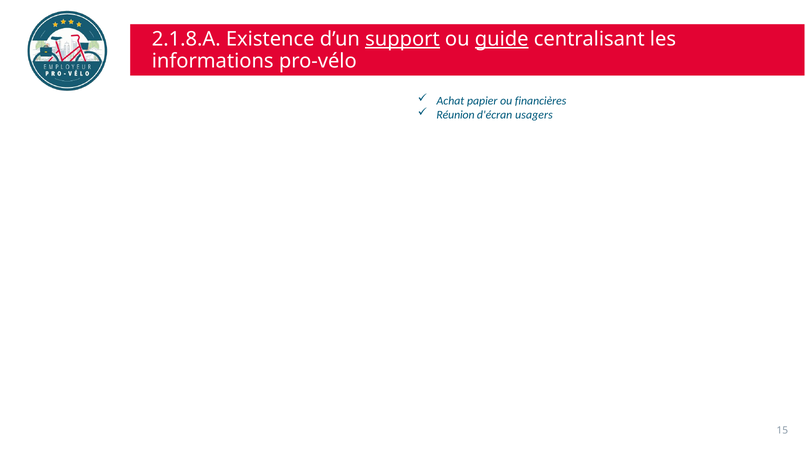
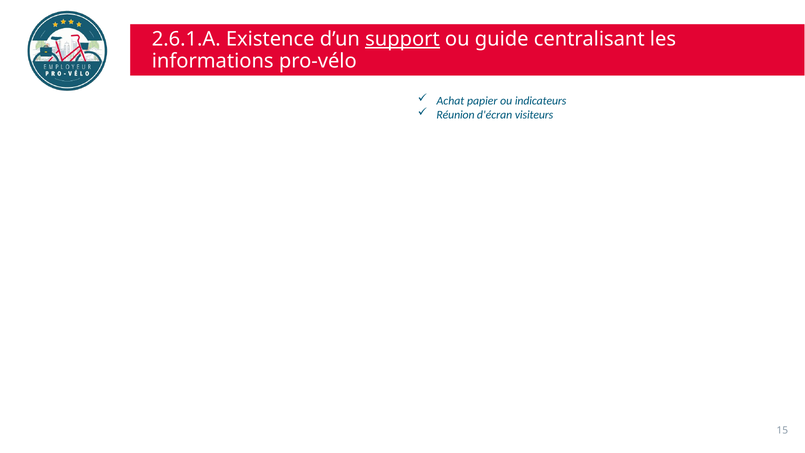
2.1.8.A: 2.1.8.A -> 2.6.1.A (186, 39)
guide underline: present -> none (502, 39)
financières: financières -> indicateurs (541, 101)
usagers: usagers -> visiteurs (534, 115)
